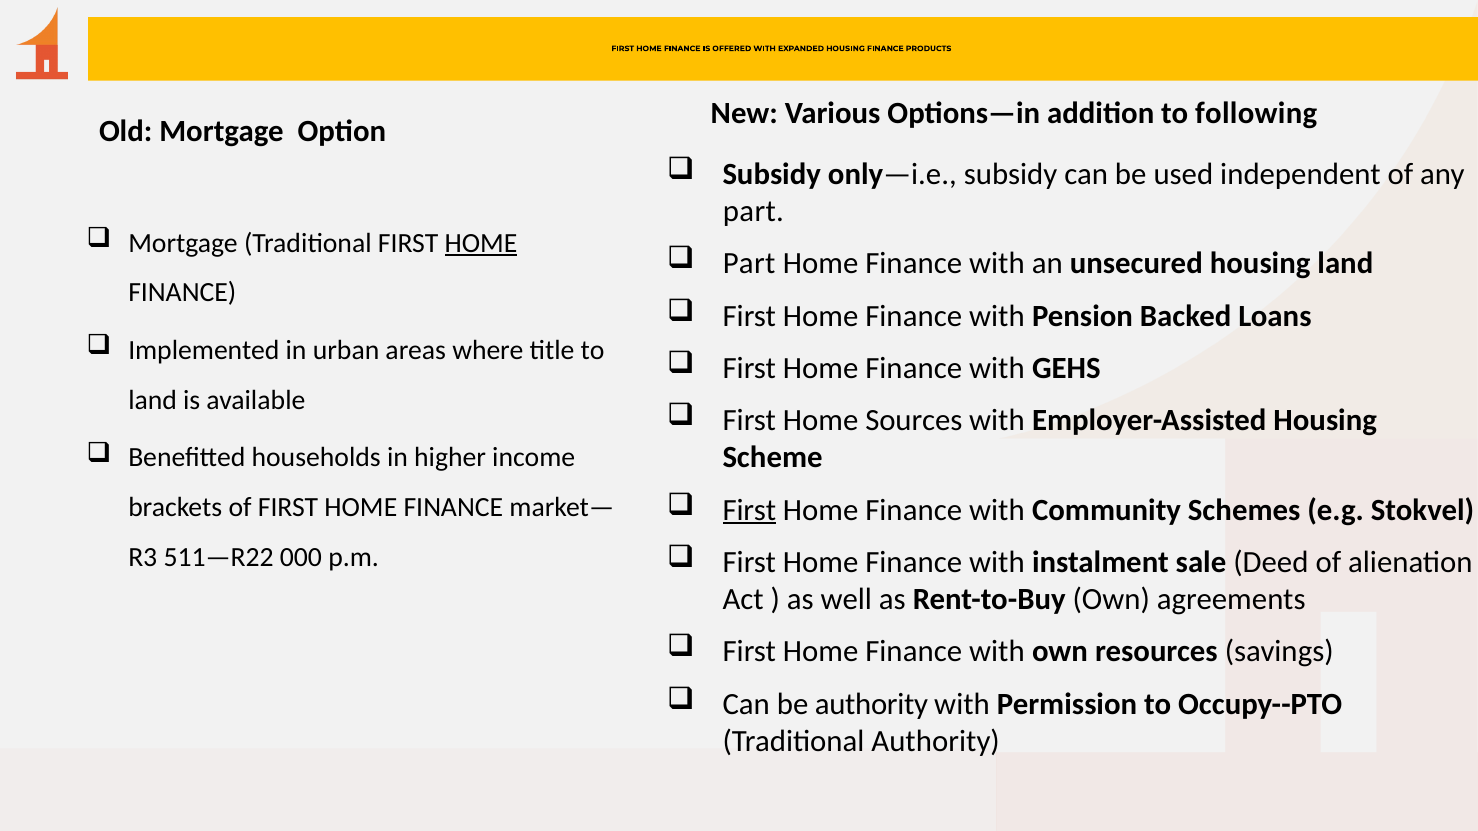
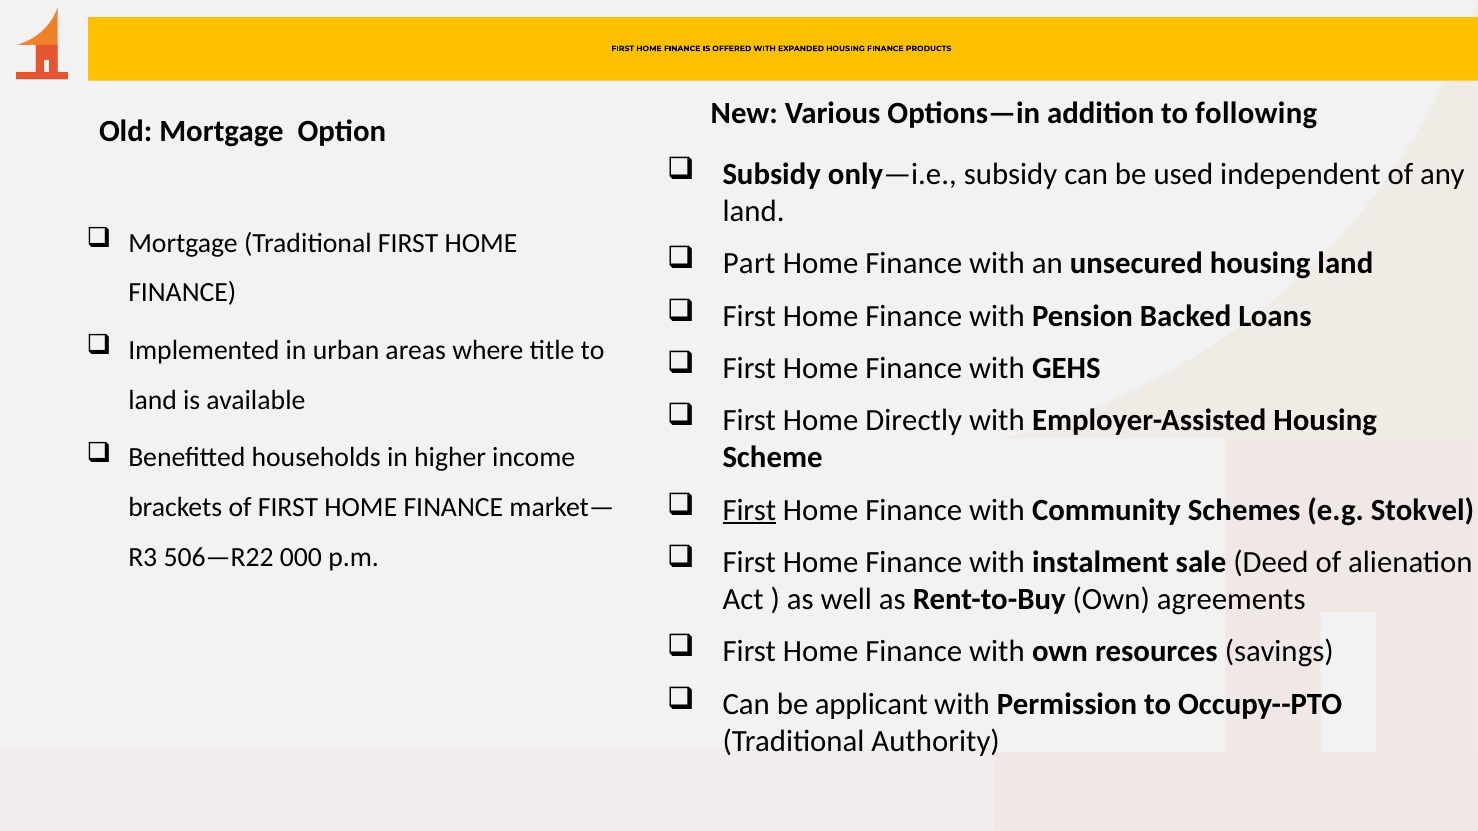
part: part -> land (754, 211)
HOME underline: present -> none (481, 243)
Sources: Sources -> Directly (914, 421)
511—R22: 511—R22 -> 506—R22 (219, 558)
be authority: authority -> applicant (871, 704)
